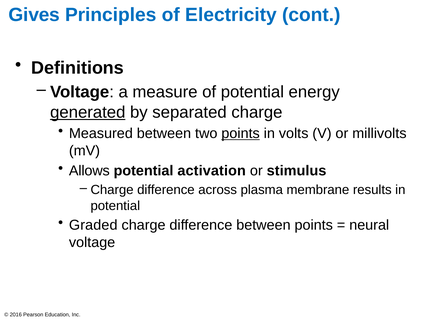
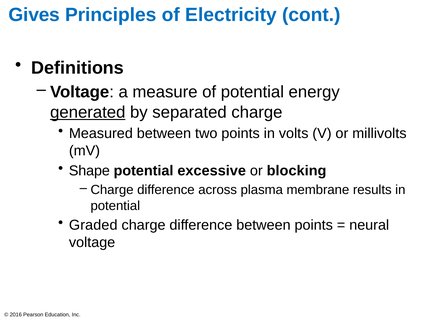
points underline: present -> none (241, 134)
Allows: Allows -> Shape (89, 171)
activation: activation -> excessive (212, 171)
stimulus: stimulus -> blocking (297, 171)
